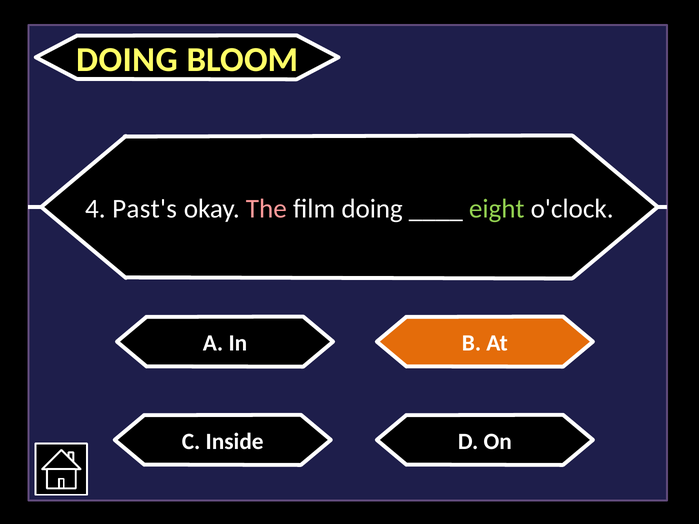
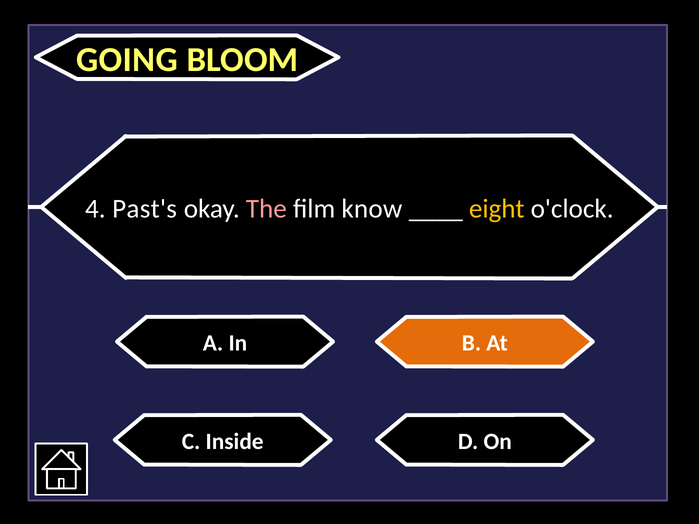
DOING: DOING -> GOING (127, 60)
film doing: doing -> know (372, 209)
eight colour: light green -> yellow (497, 209)
